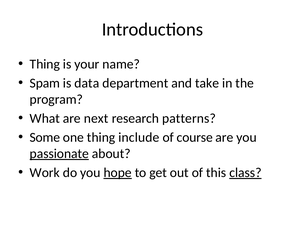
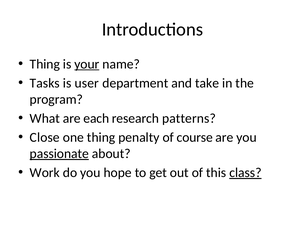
your underline: none -> present (87, 64)
Spam: Spam -> Tasks (45, 83)
data: data -> user (87, 83)
next: next -> each (96, 118)
Some: Some -> Close (45, 137)
include: include -> penalty (139, 137)
hope underline: present -> none (118, 172)
